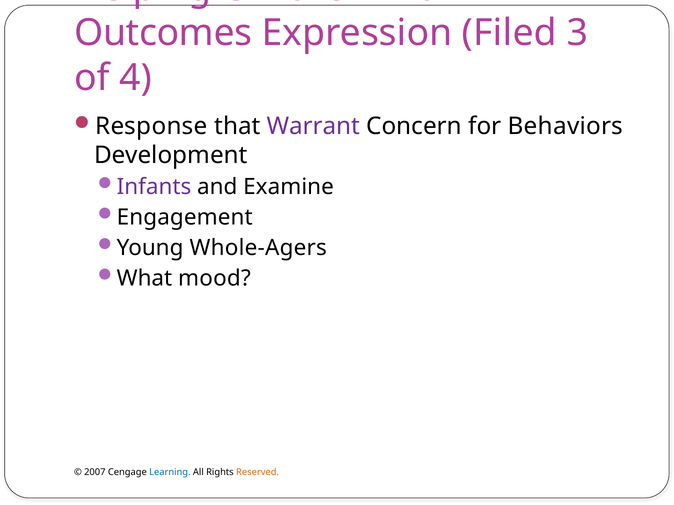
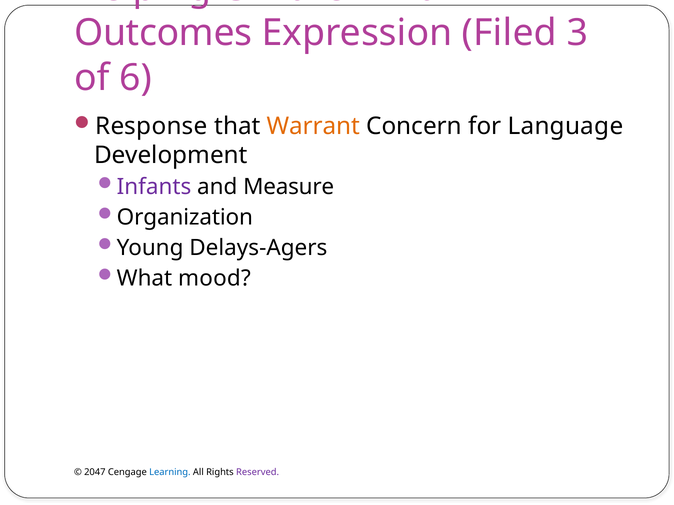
4: 4 -> 6 (136, 78)
Warrant colour: purple -> orange (314, 126)
Behaviors: Behaviors -> Language (566, 126)
Examine: Examine -> Measure (289, 187)
Engagement: Engagement -> Organization (185, 217)
Whole-Agers: Whole-Agers -> Delays-Agers (258, 248)
2007: 2007 -> 2047 (95, 472)
Reserved colour: orange -> purple (258, 472)
